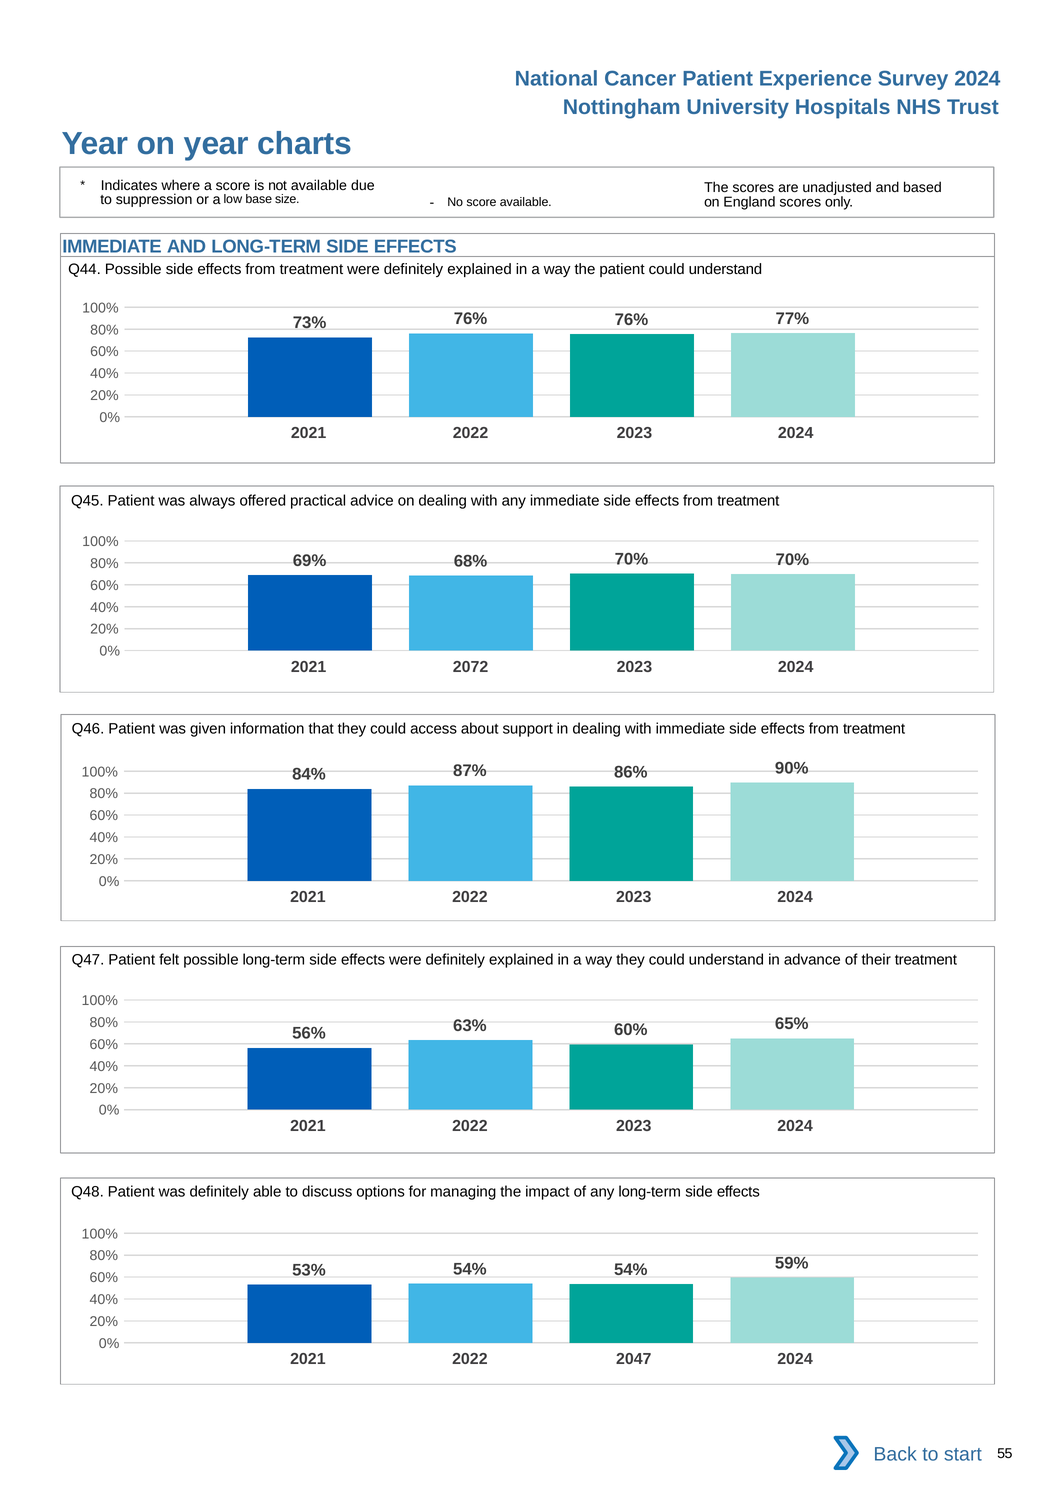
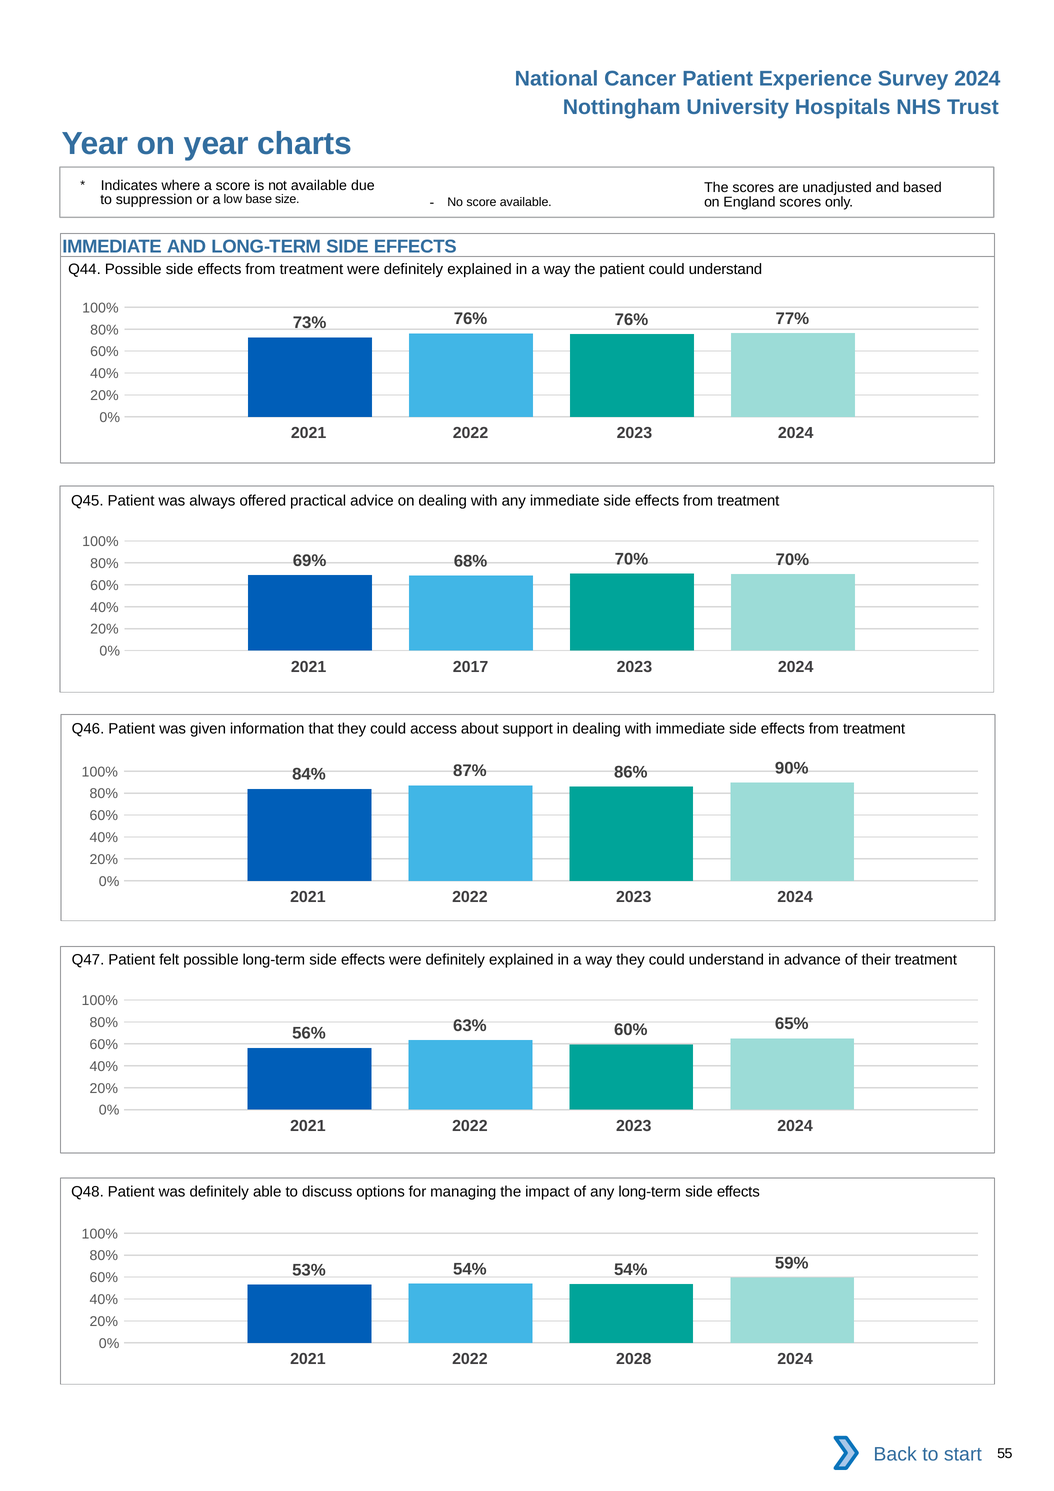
2072: 2072 -> 2017 (471, 667)
2047: 2047 -> 2028 (634, 1360)
